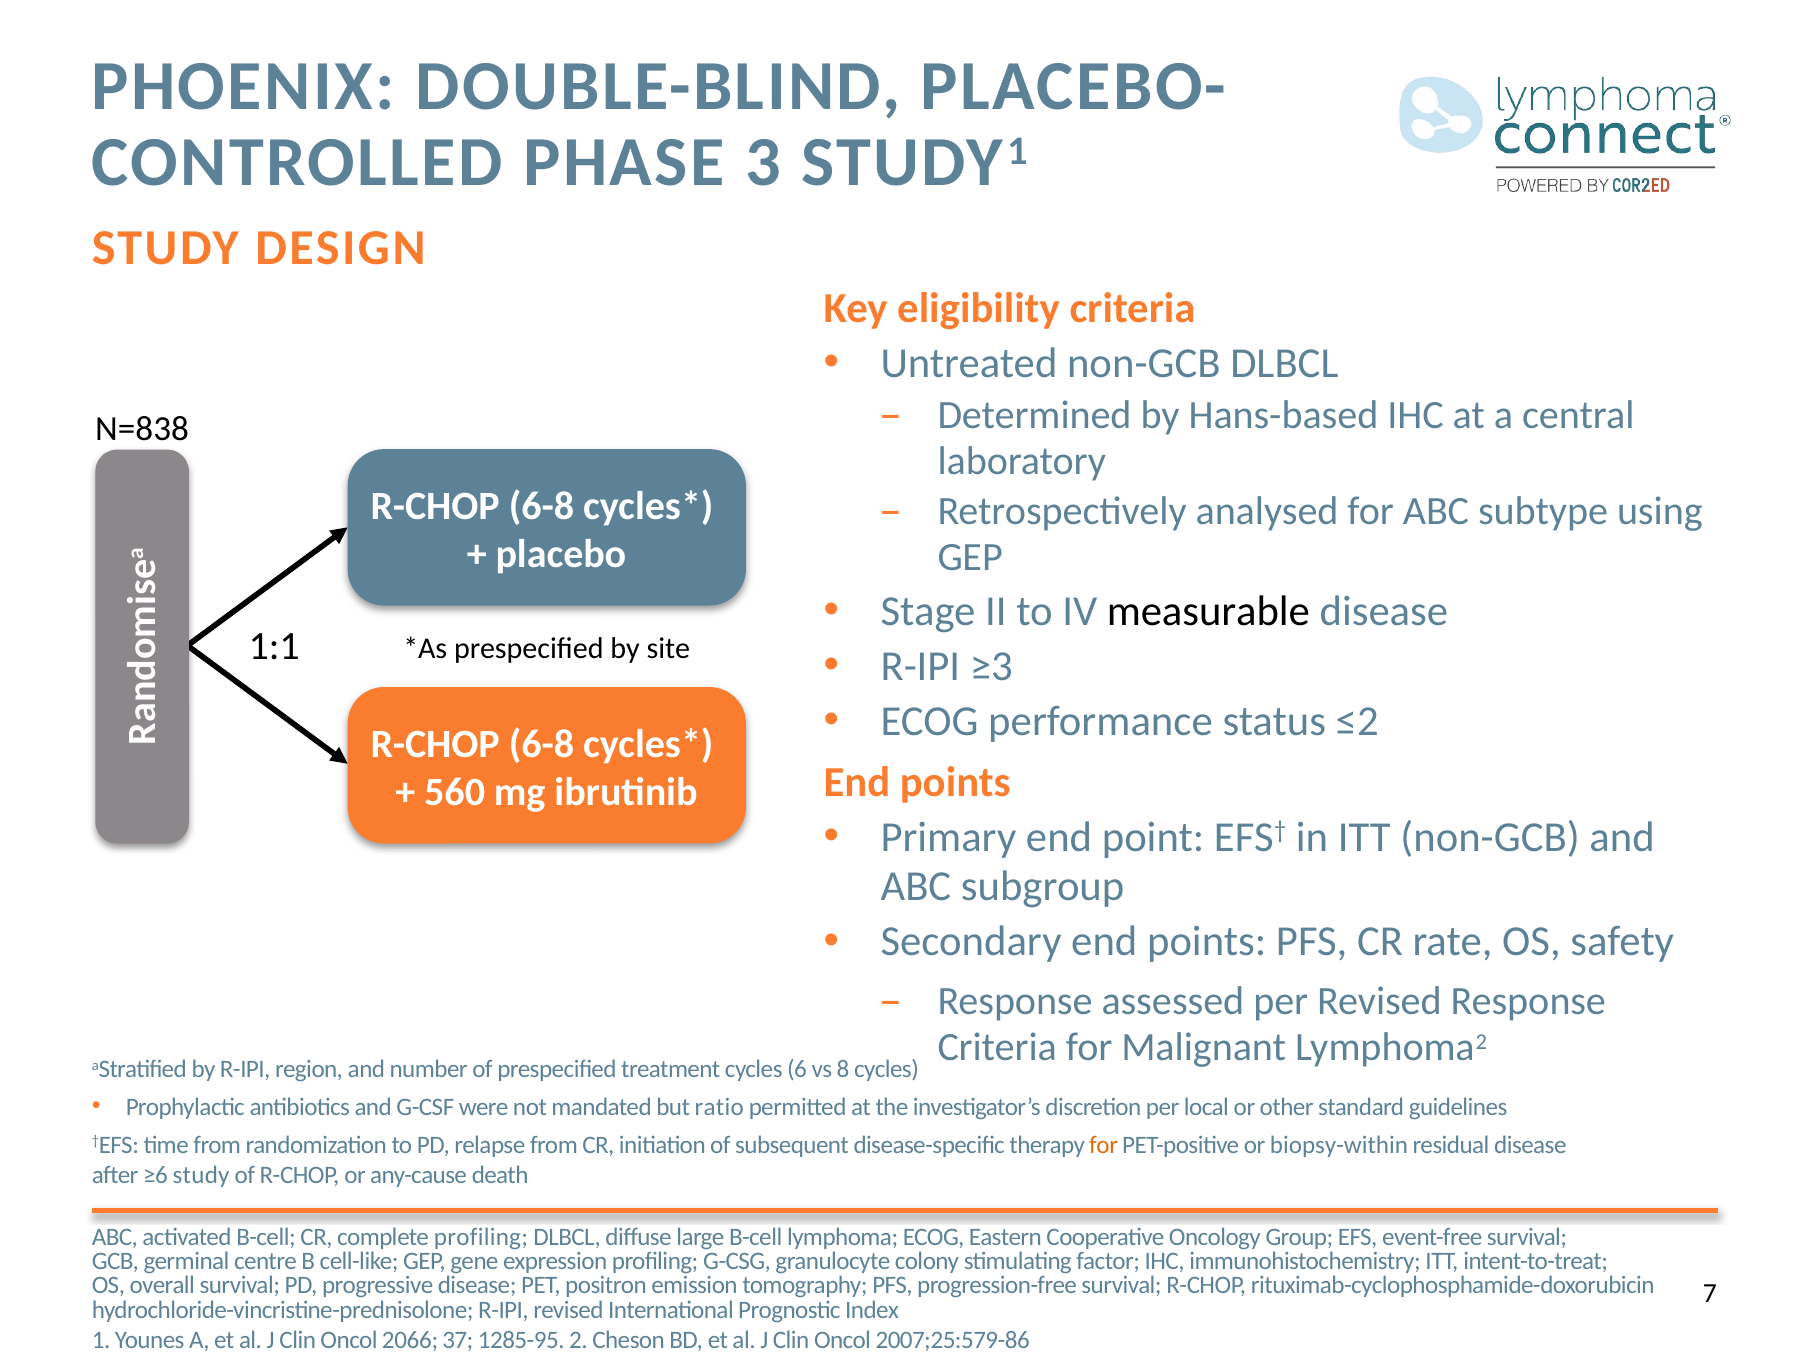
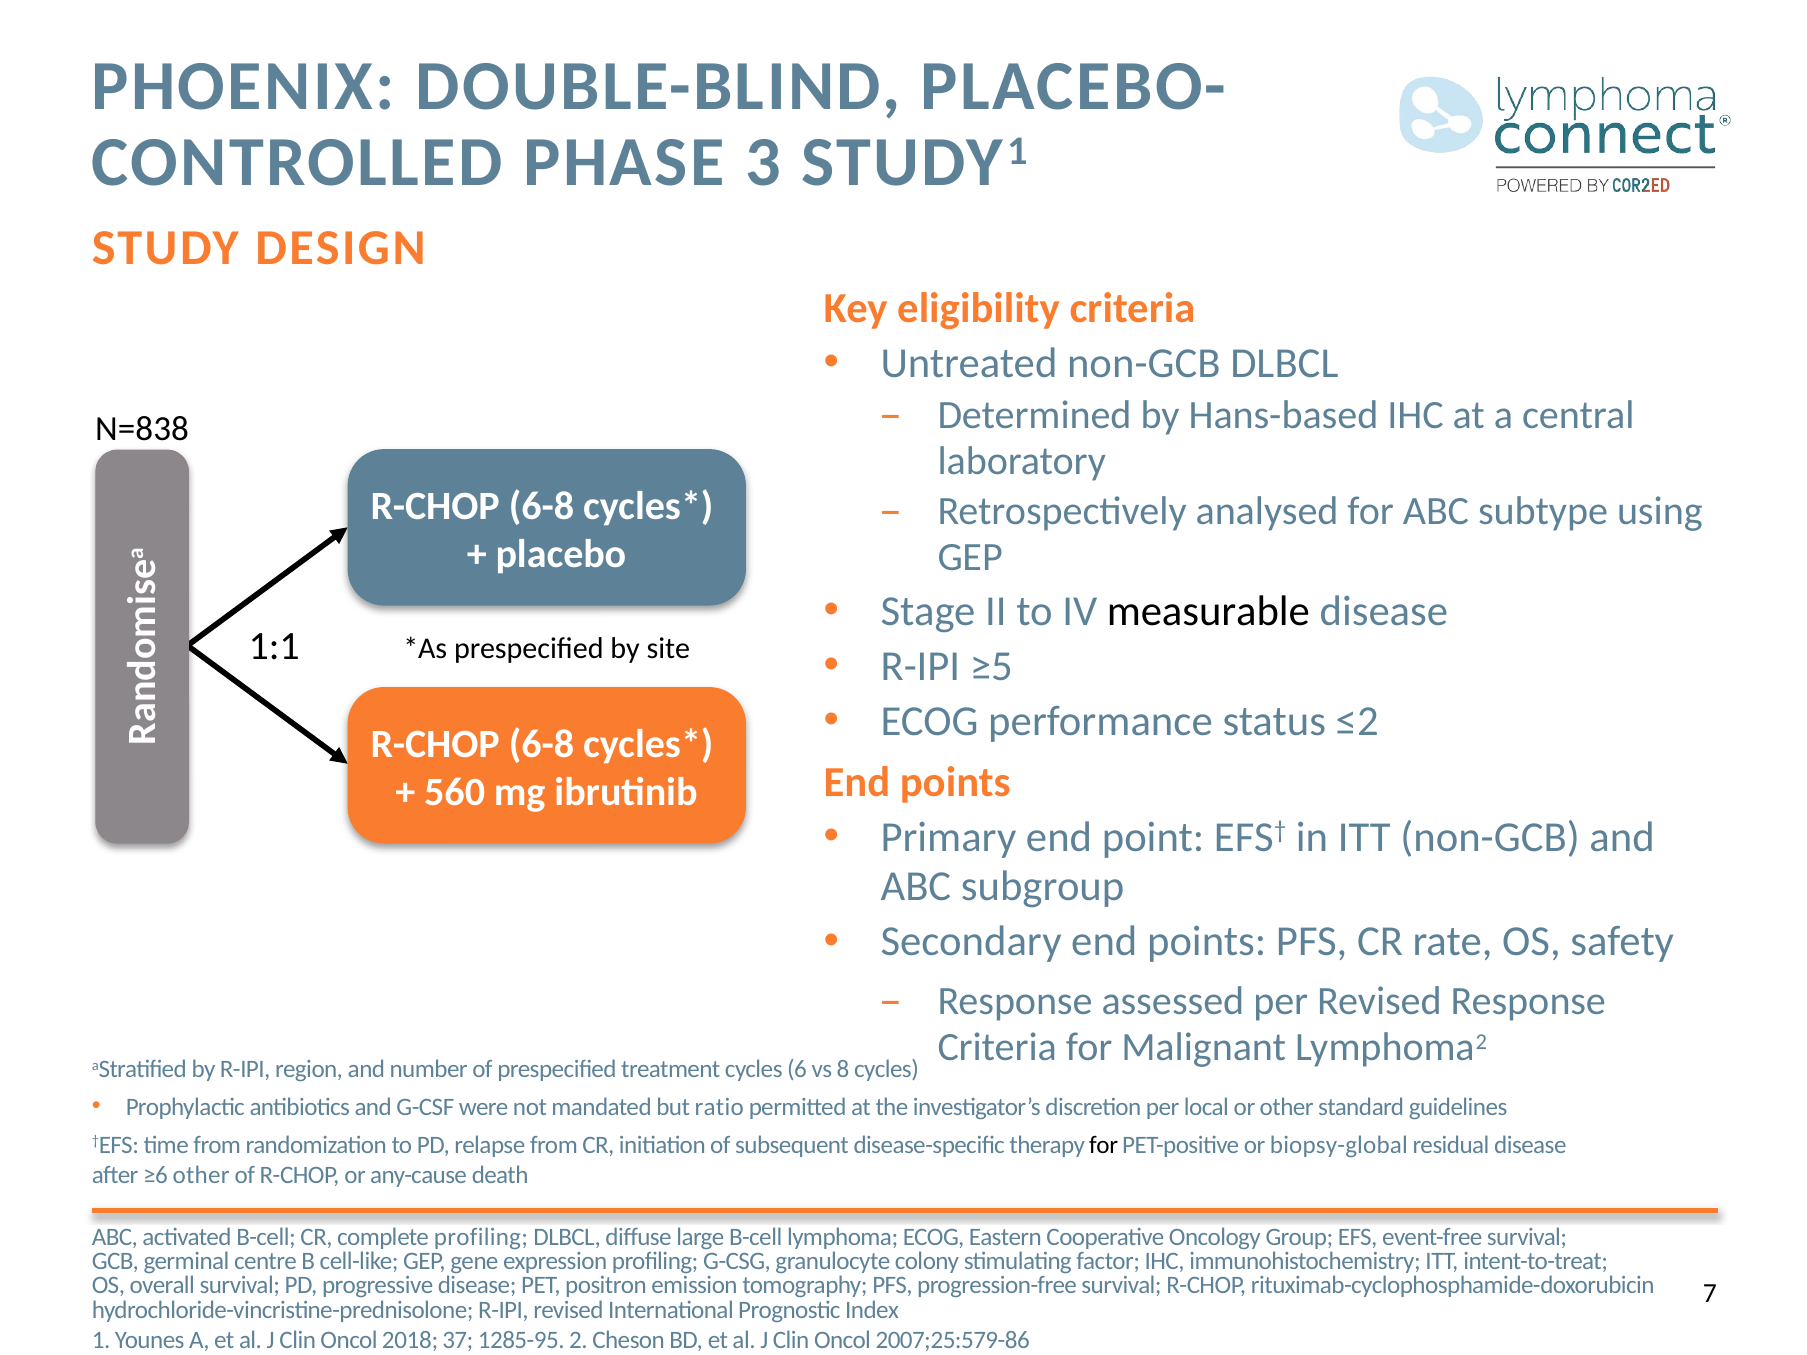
≥3: ≥3 -> ≥5 (991, 666)
for colour: orange -> black (1104, 1145)
biopsy-within: biopsy-within -> biopsy-global (1339, 1145)
≥6 study: study -> other (201, 1175)
2066: 2066 -> 2018 (410, 1340)
